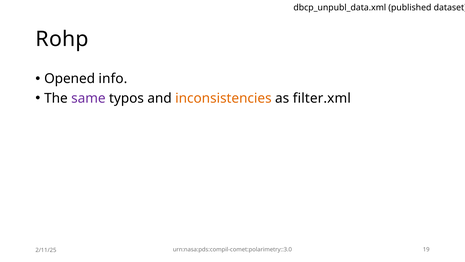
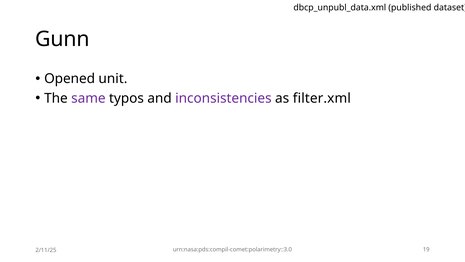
Rohp: Rohp -> Gunn (62, 39)
info: info -> unit (113, 79)
inconsistencies colour: orange -> purple (223, 98)
